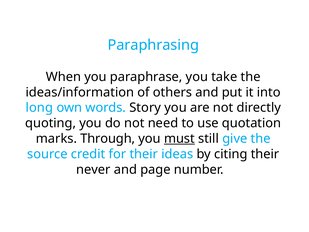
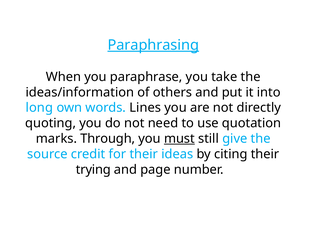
Paraphrasing underline: none -> present (153, 45)
Story: Story -> Lines (145, 108)
never: never -> trying (93, 169)
